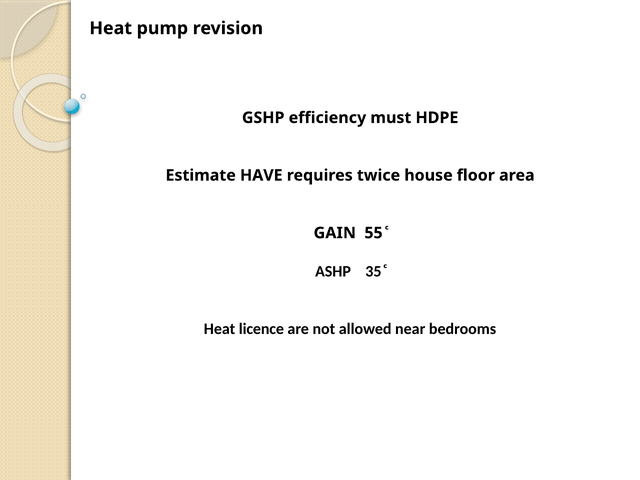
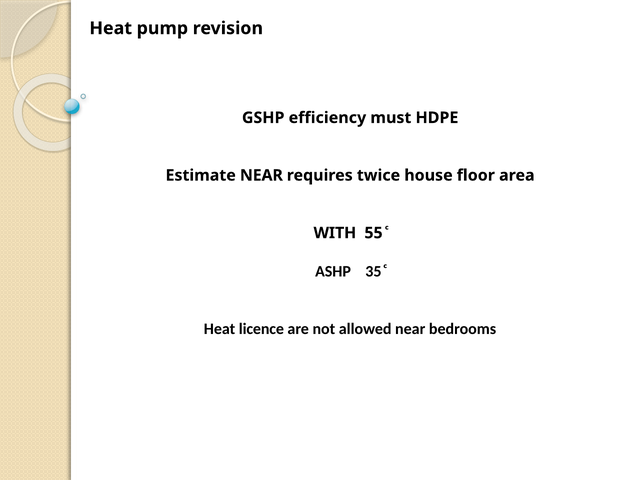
Estimate HAVE: HAVE -> NEAR (261, 175)
GAIN: GAIN -> WITH (335, 233)
